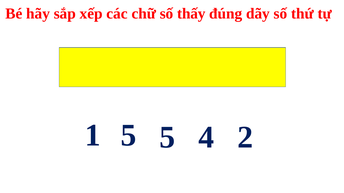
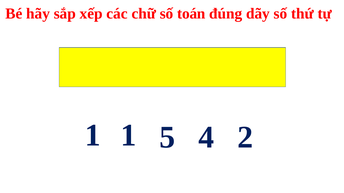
thấy: thấy -> toán (191, 14)
1 5: 5 -> 1 (128, 136)
